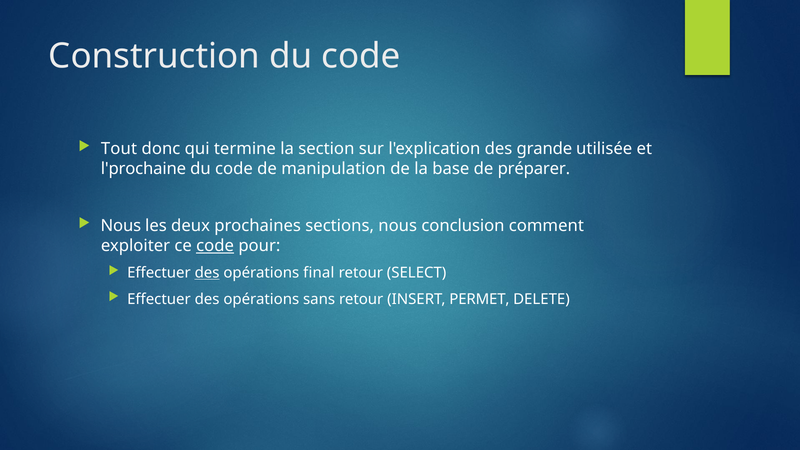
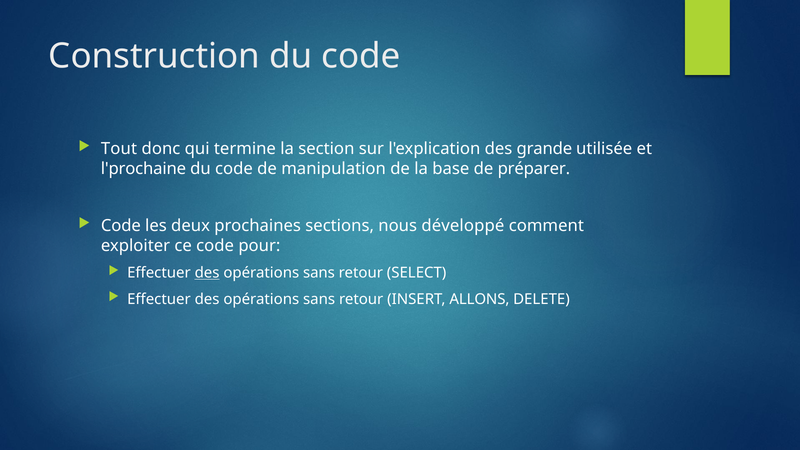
Nous: Nous -> Code (121, 226)
conclusion: conclusion -> développé (463, 226)
code underline: present -> none (215, 246)
final: final -> sans (319, 273)
PERMET: PERMET -> ALLONS (479, 299)
